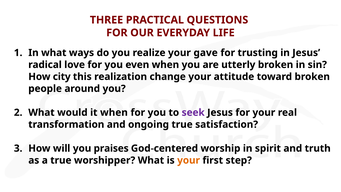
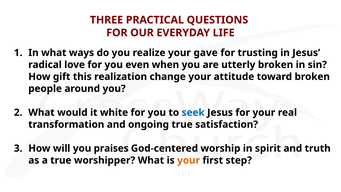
city: city -> gift (62, 77)
it when: when -> white (114, 112)
seek colour: purple -> blue (193, 112)
